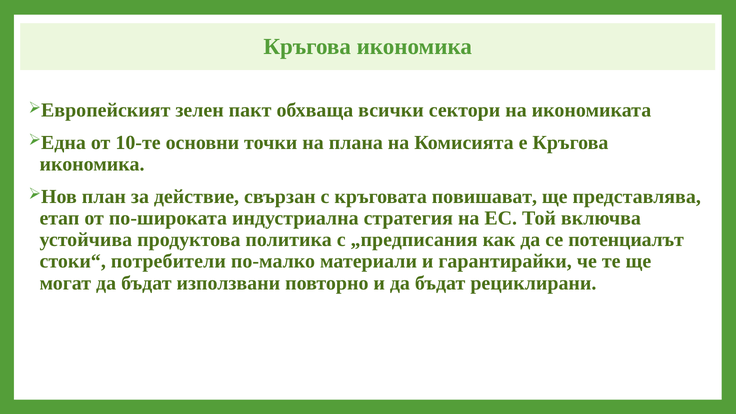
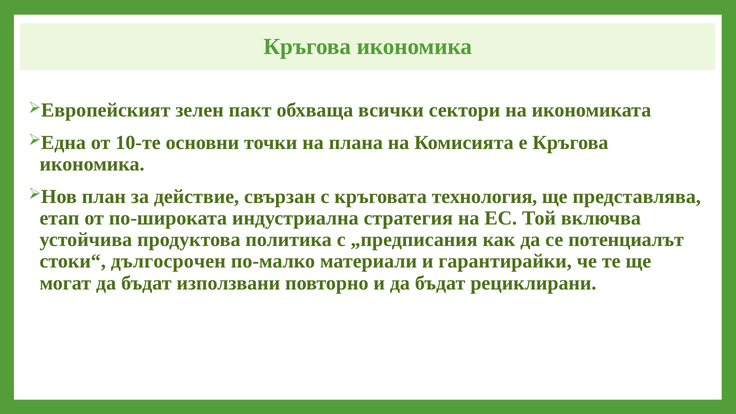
повишават: повишават -> технология (484, 197)
потребители: потребители -> дългосрочен (168, 261)
